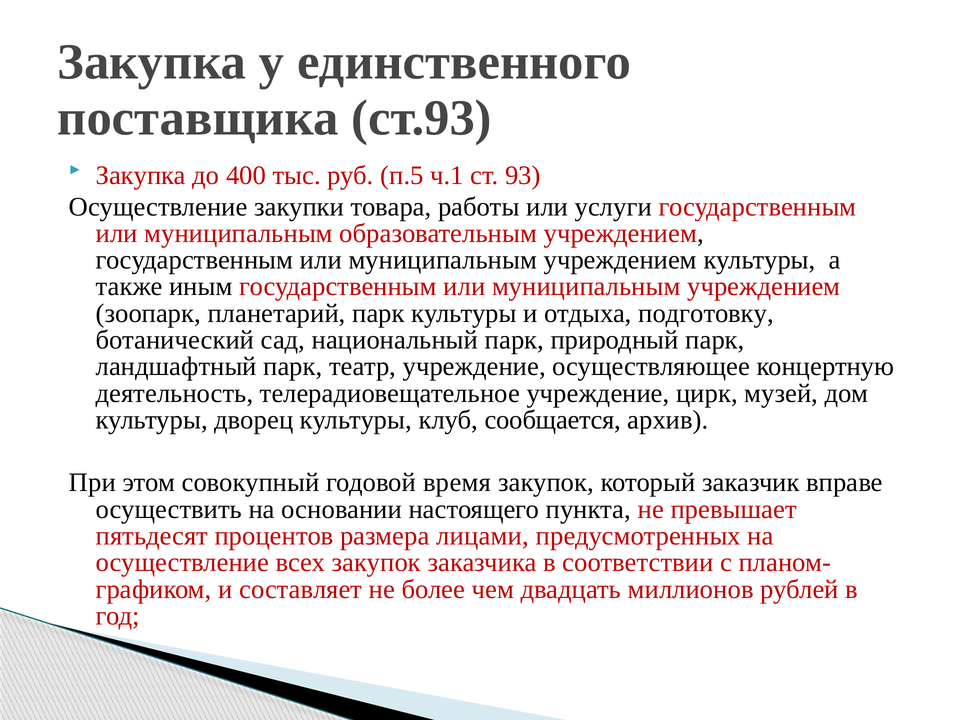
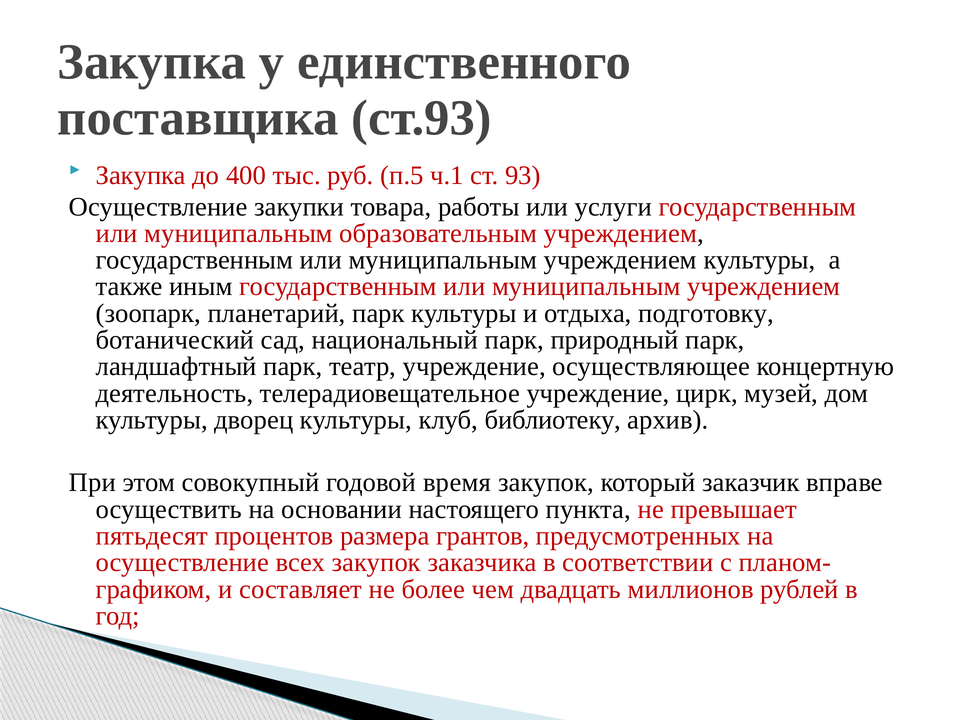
сообщается: сообщается -> библиотеку (553, 420)
лицами: лицами -> грантов (483, 536)
